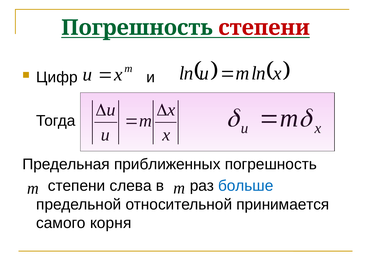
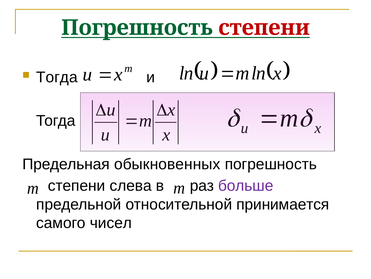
Цифр: Цифр -> Тогда (57, 77)
приближенных: приближенных -> обыкновенных (167, 164)
больше colour: blue -> purple (246, 185)
корня: корня -> чисел (111, 222)
